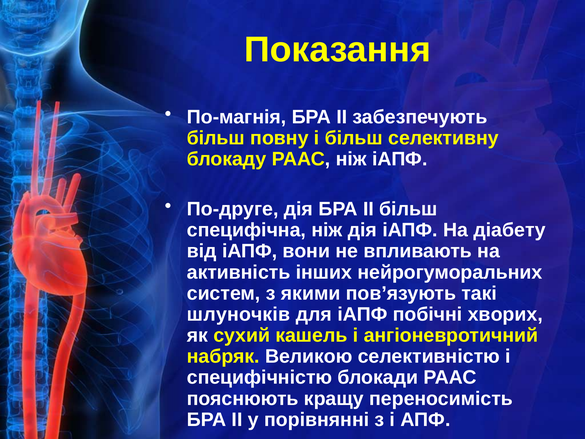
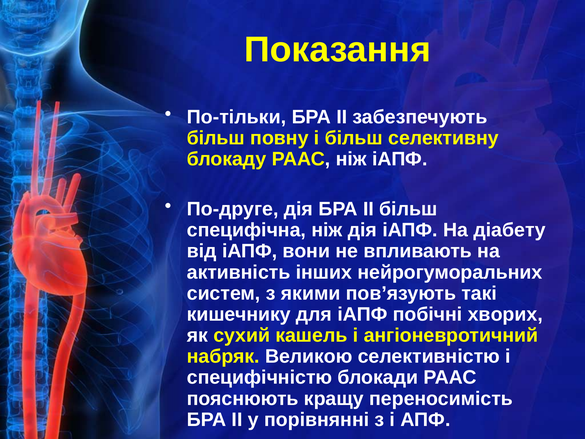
По-магнія: По-магнія -> По-тільки (237, 117)
шлуночків: шлуночків -> кишечнику (239, 314)
